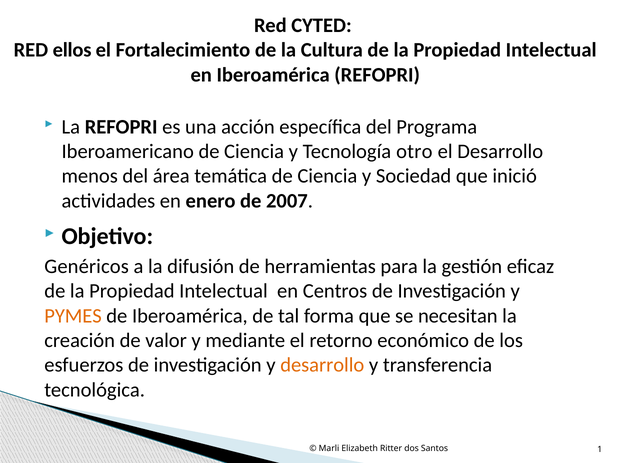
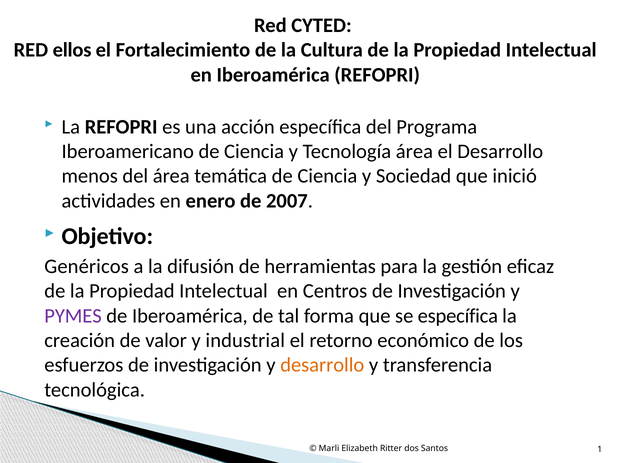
Tecnología otro: otro -> área (414, 151)
PYMES colour: orange -> purple (73, 316)
se necesitan: necesitan -> específica (458, 316)
mediante: mediante -> industrial (245, 340)
